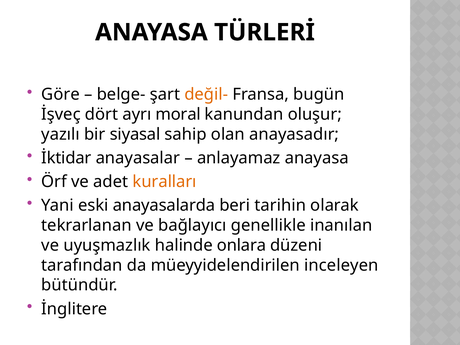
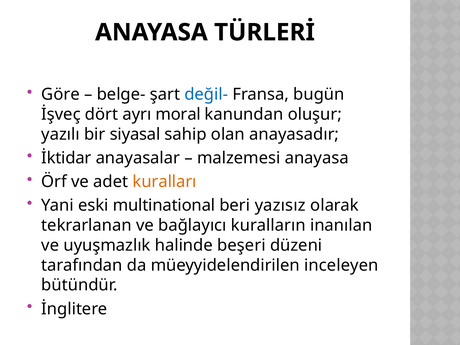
değil- colour: orange -> blue (206, 94)
anlayamaz: anlayamaz -> malzemesi (239, 158)
anayasalarda: anayasalarda -> multinational (164, 205)
tarihin: tarihin -> yazısız (280, 205)
genellikle: genellikle -> kuralların (268, 225)
onlara: onlara -> beşeri (241, 245)
